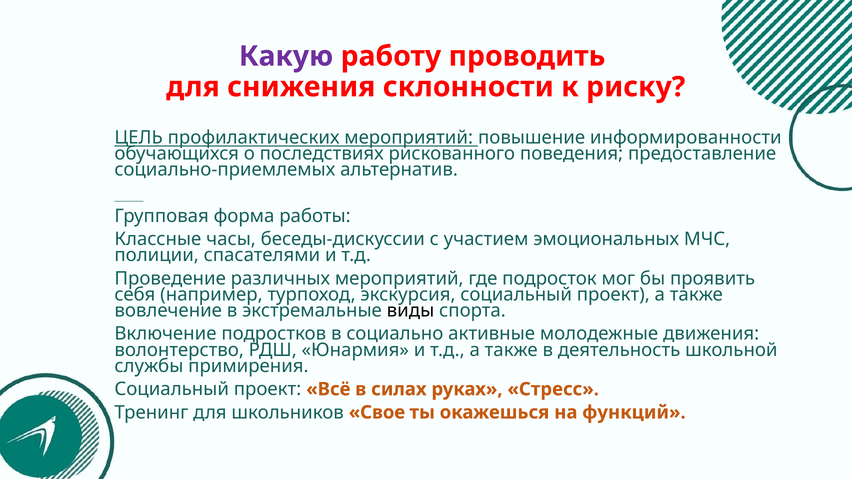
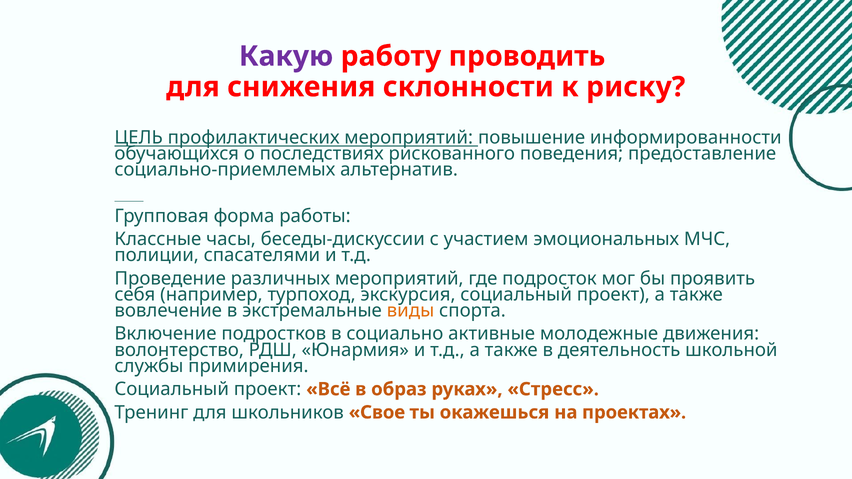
виды colour: black -> orange (410, 311)
силах: силах -> образ (399, 389)
функций: функций -> проектах (634, 413)
